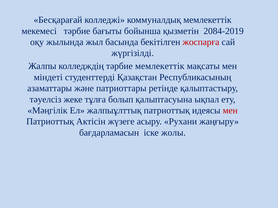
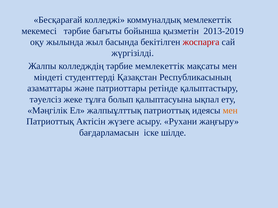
2084-2019: 2084-2019 -> 2013-2019 (224, 31)
мен colour: red -> orange (230, 111)
жолы: жолы -> шілде (174, 133)
